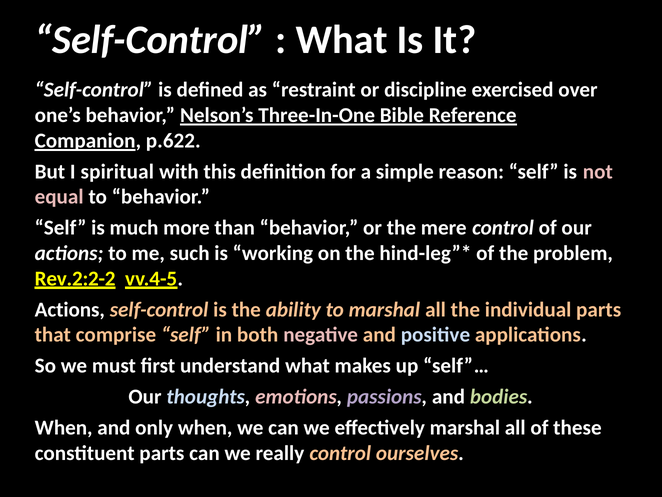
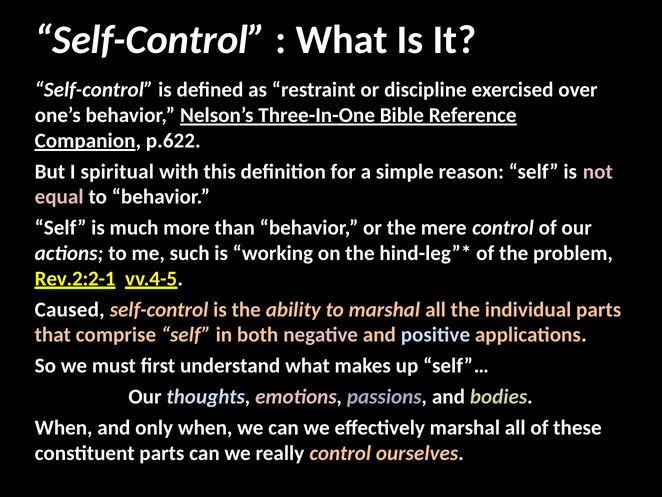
Rev.2:2-2: Rev.2:2-2 -> Rev.2:2-1 (75, 278)
Actions: Actions -> Caused (70, 309)
